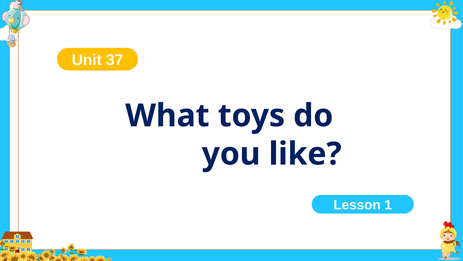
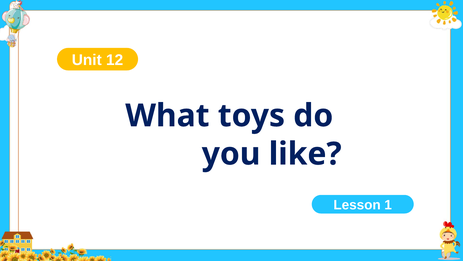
37: 37 -> 12 (115, 60)
